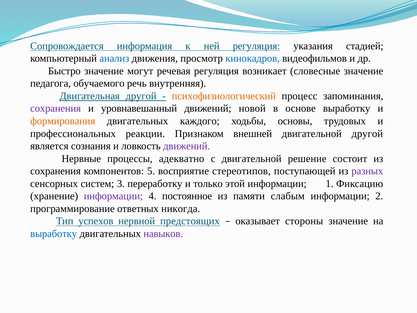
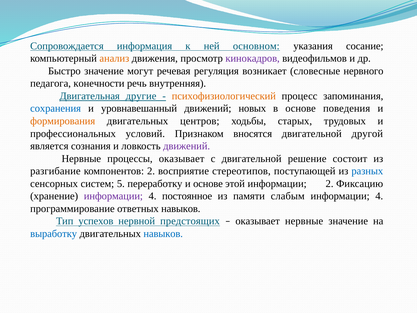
ней регуляция: регуляция -> основном (256, 46)
стадией: стадией -> сосание (365, 46)
анализ colour: blue -> orange (114, 58)
кинокадров colour: blue -> purple (253, 58)
словесные значение: значение -> нервного (364, 71)
обучаемого: обучаемого -> конечности (99, 83)
Двигательная другой: другой -> другие (141, 96)
сохранения colour: purple -> blue (56, 108)
новой: новой -> новых (252, 108)
основе выработку: выработку -> поведения (347, 108)
каждого: каждого -> центров (200, 121)
основы: основы -> старых (295, 121)
реакции: реакции -> условий (145, 133)
внешней: внешней -> вносятся (253, 133)
процессы адекватно: адекватно -> оказывает (182, 158)
сохранения: сохранения -> разгибание (55, 171)
компонентов 5: 5 -> 2 (151, 171)
разных colour: purple -> blue (367, 171)
3: 3 -> 5 (121, 184)
и только: только -> основе (208, 184)
информации 1: 1 -> 2 (330, 184)
2: 2 -> 4 (379, 196)
ответных никогда: никогда -> навыков (181, 209)
оказывает стороны: стороны -> нервные (304, 221)
навыков colour: purple -> blue (163, 234)
